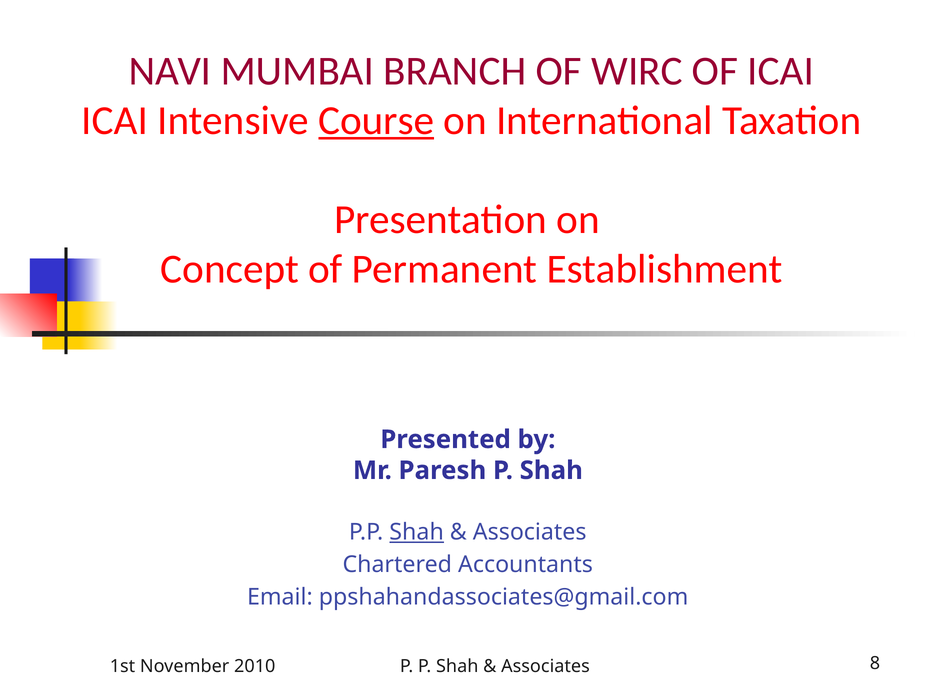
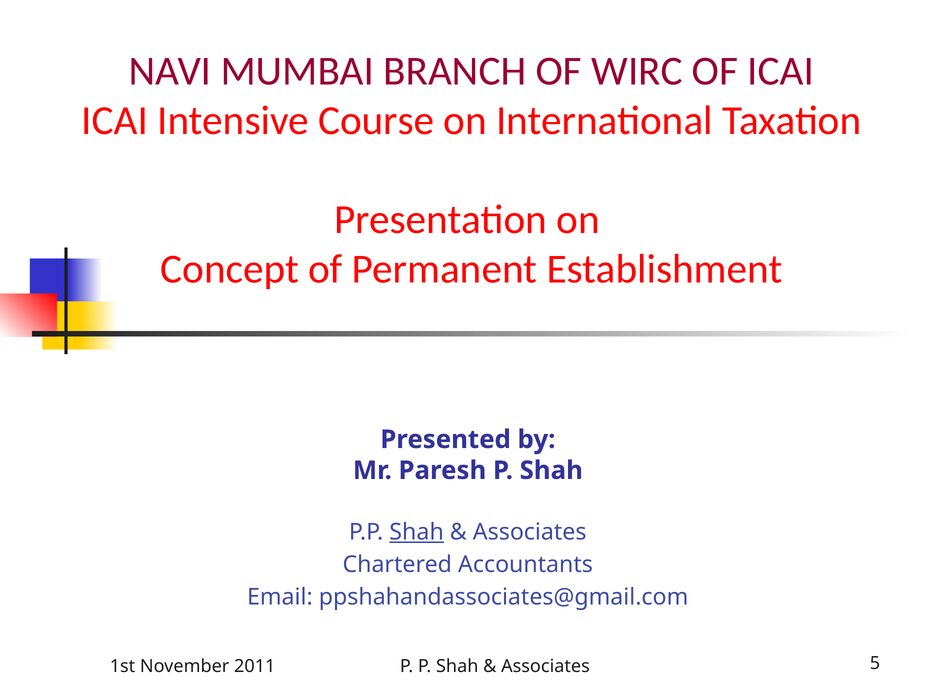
Course underline: present -> none (376, 120)
2010: 2010 -> 2011 (255, 666)
8: 8 -> 5 (875, 663)
